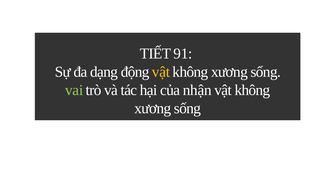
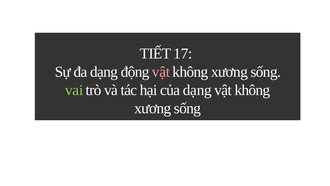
91: 91 -> 17 (183, 54)
vật colour: yellow -> pink (161, 72)
của nhận: nhận -> dạng (197, 90)
